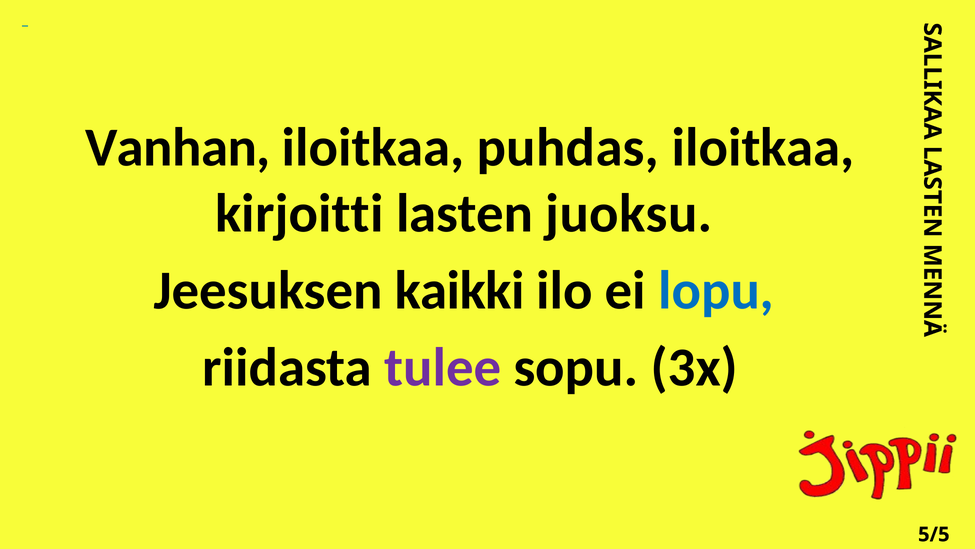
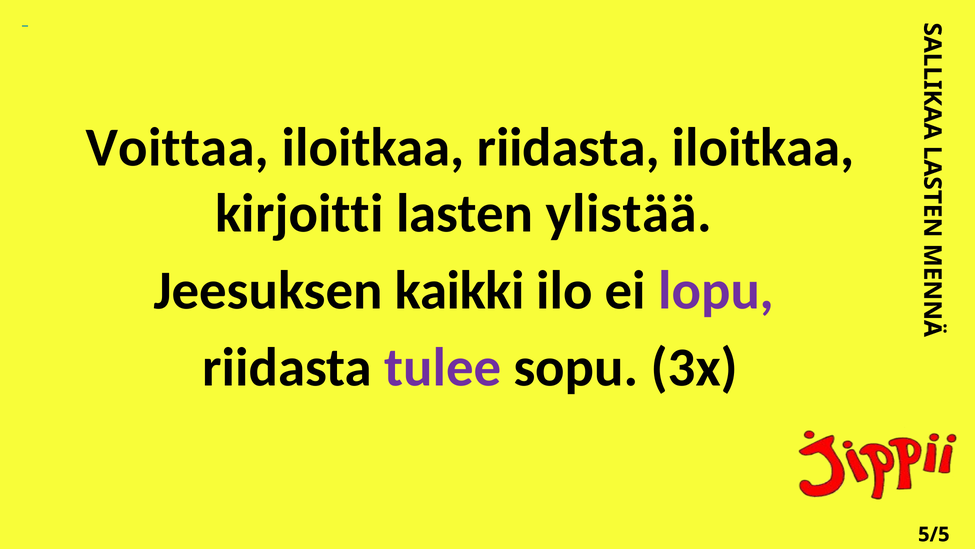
Vanhan: Vanhan -> Voittaa (177, 148)
iloitkaa puhdas: puhdas -> riidasta (568, 148)
juoksu: juoksu -> ylistää (629, 213)
lopu colour: blue -> purple (716, 290)
